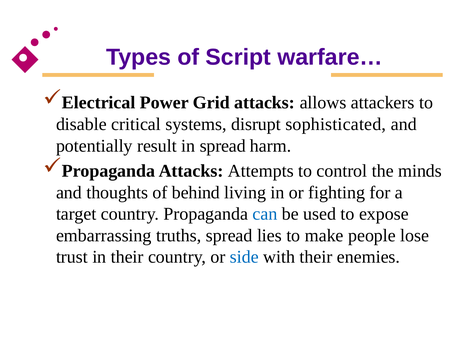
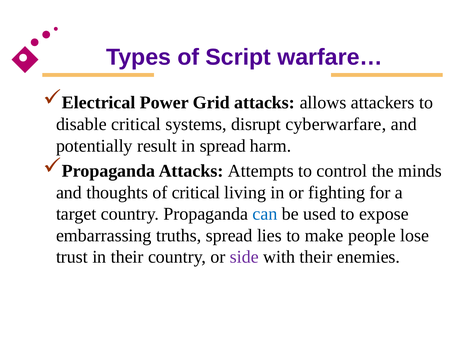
sophisticated: sophisticated -> cyberwarfare (336, 124)
of behind: behind -> critical (196, 193)
side colour: blue -> purple (244, 257)
